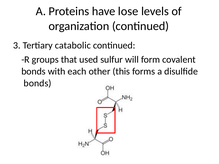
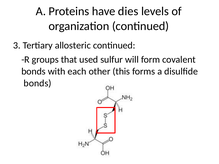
lose: lose -> dies (128, 11)
catabolic: catabolic -> allosteric (73, 45)
